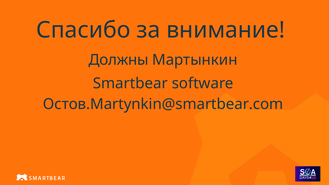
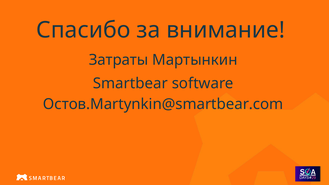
Должны: Должны -> Затраты (119, 60)
